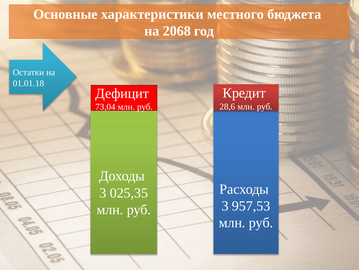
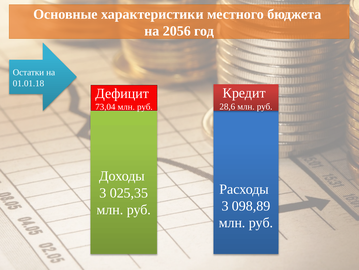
2068: 2068 -> 2056 (177, 31)
957,53: 957,53 -> 098,89 (251, 205)
